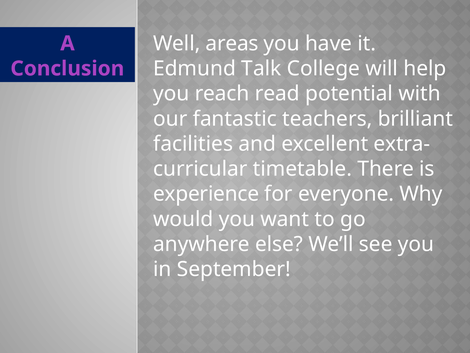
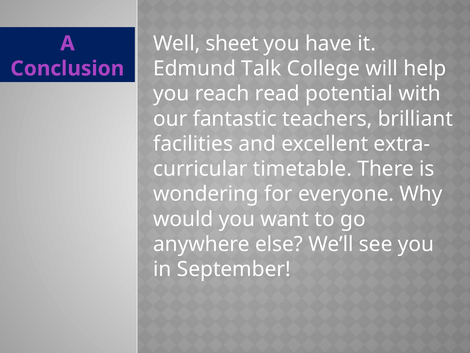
areas: areas -> sheet (232, 43)
experience: experience -> wondering (206, 194)
